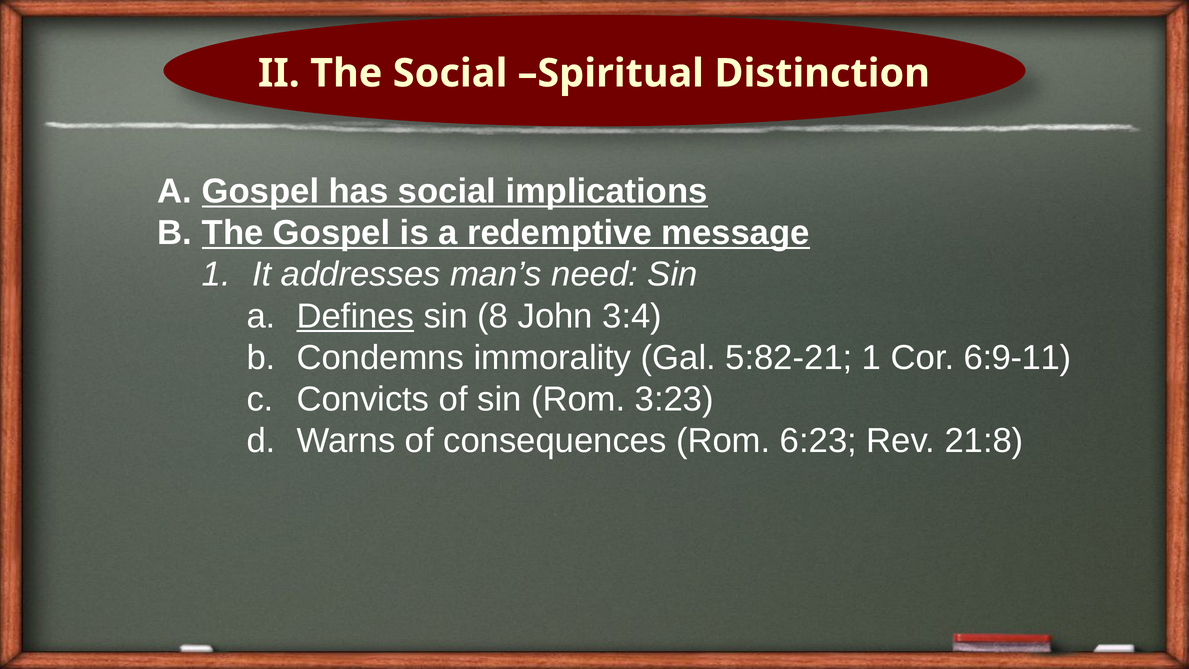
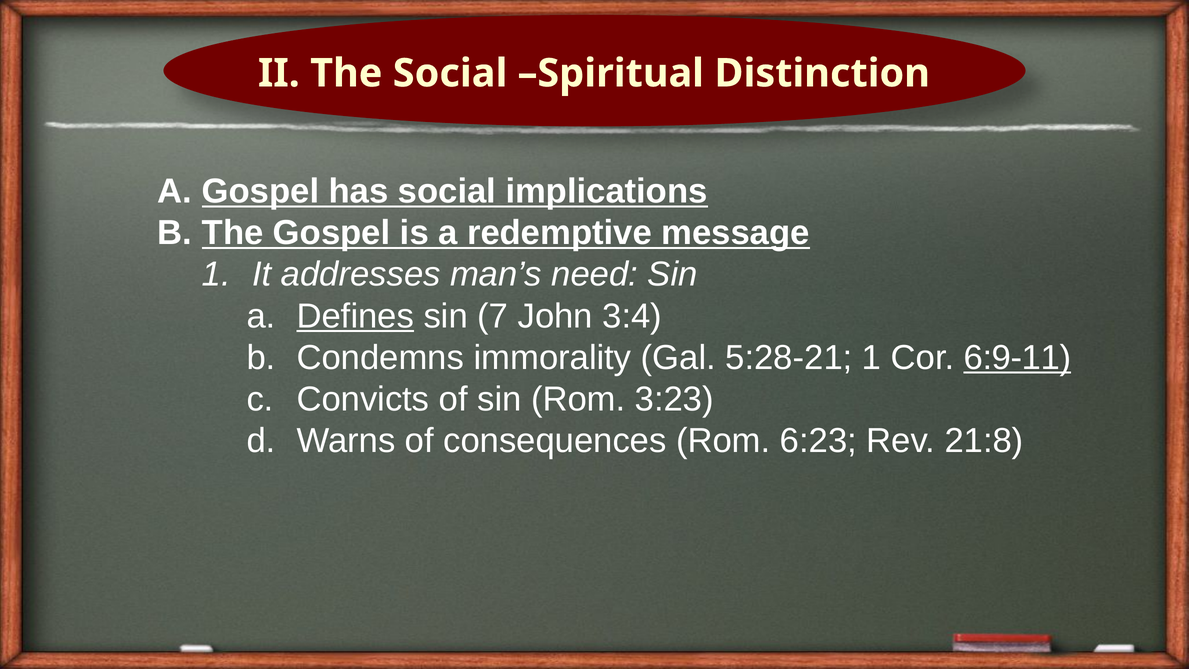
8: 8 -> 7 (493, 316)
5:82-21: 5:82-21 -> 5:28-21 (789, 358)
6:9-11 underline: none -> present (1017, 358)
